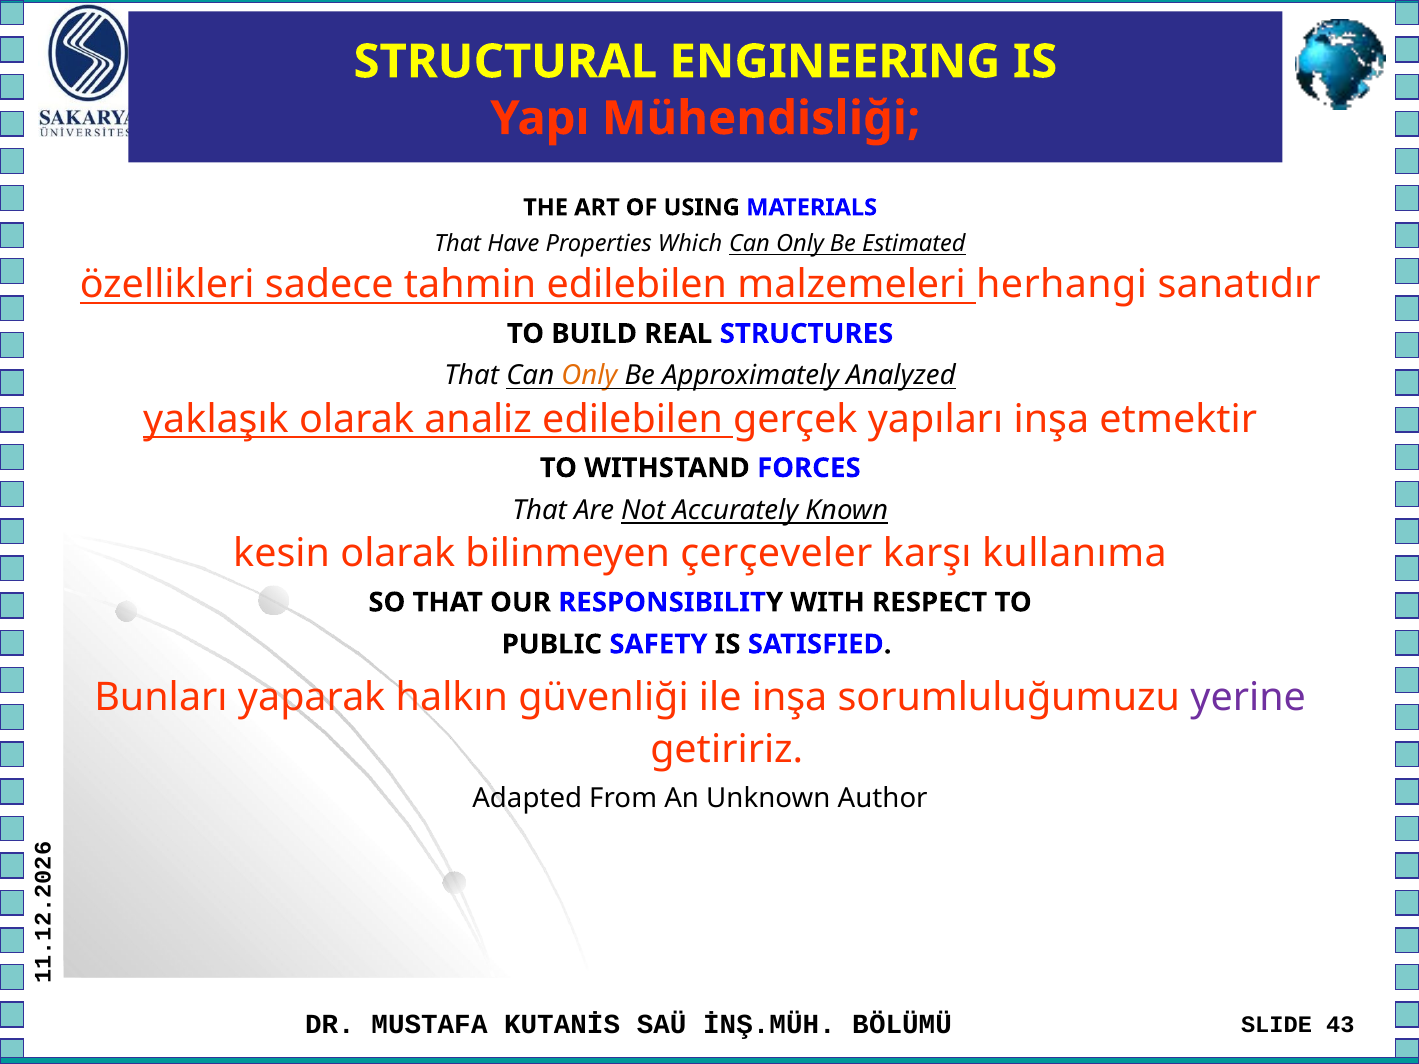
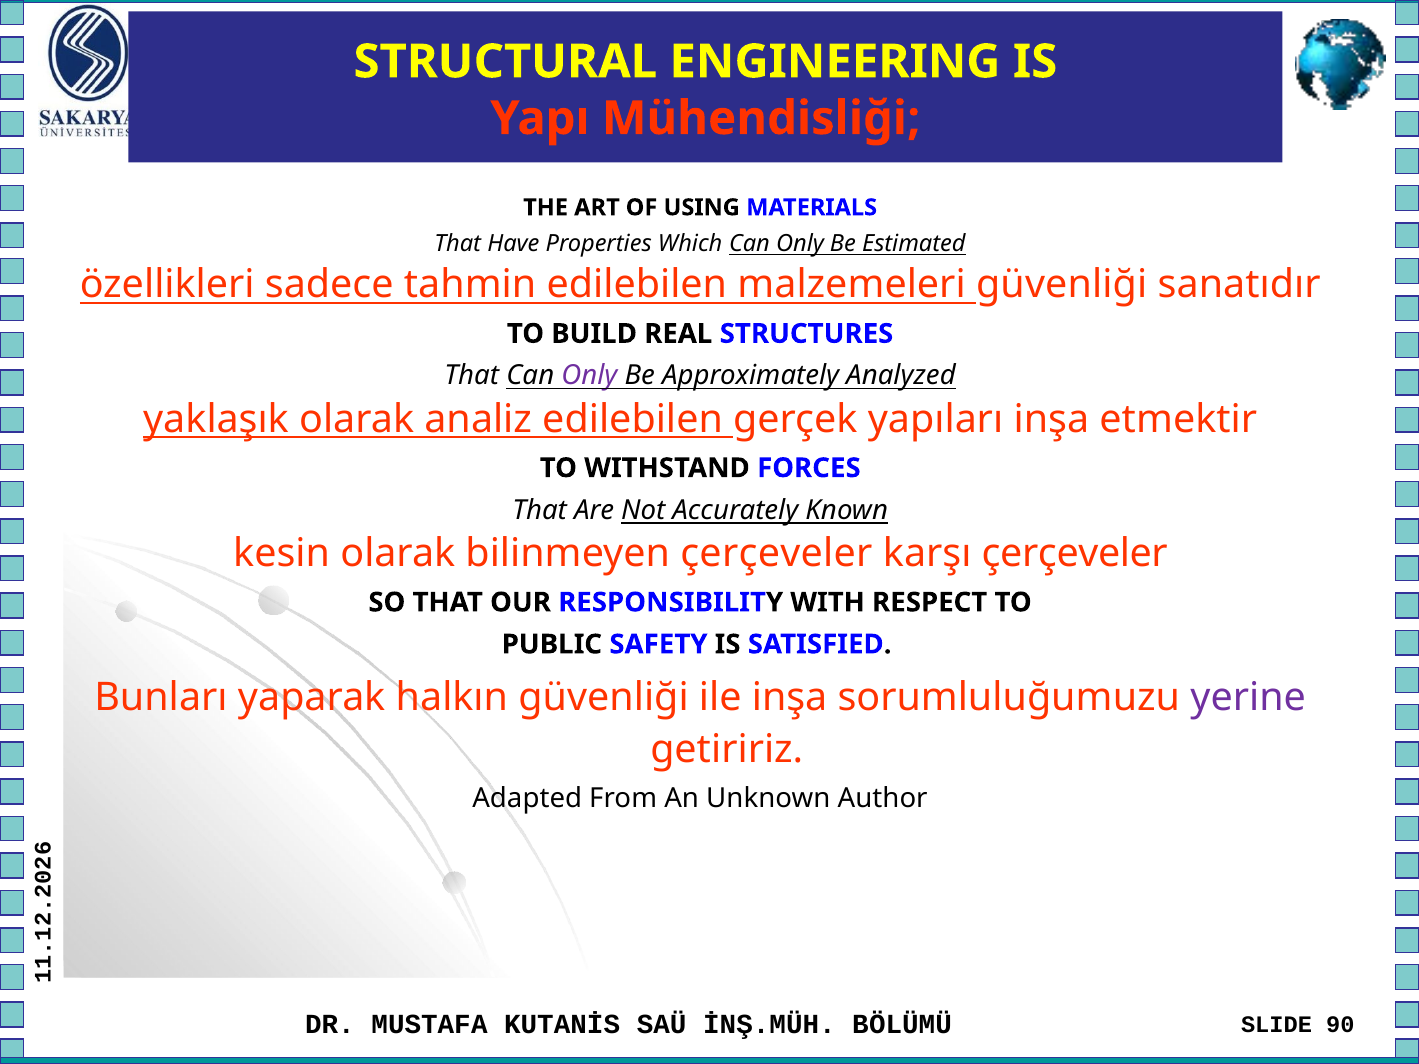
malzemeleri herhangi: herhangi -> güvenliği (1062, 285)
Only colour: orange -> purple (589, 376)
karşı kullanıma: kullanıma -> çerçeveler (1075, 554)
43: 43 -> 90 (1340, 1025)
